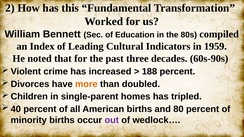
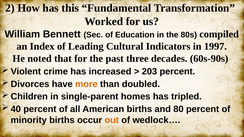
1959: 1959 -> 1997 (215, 46)
188: 188 -> 203 (149, 72)
out colour: purple -> orange (112, 120)
